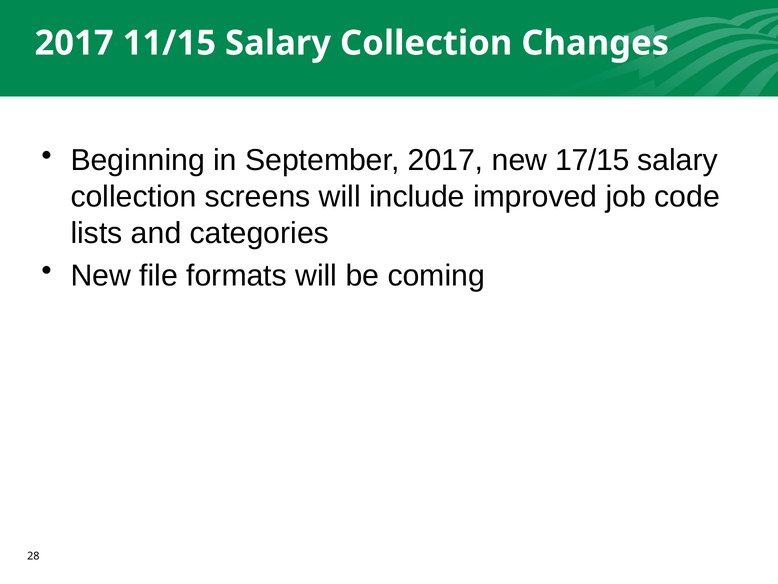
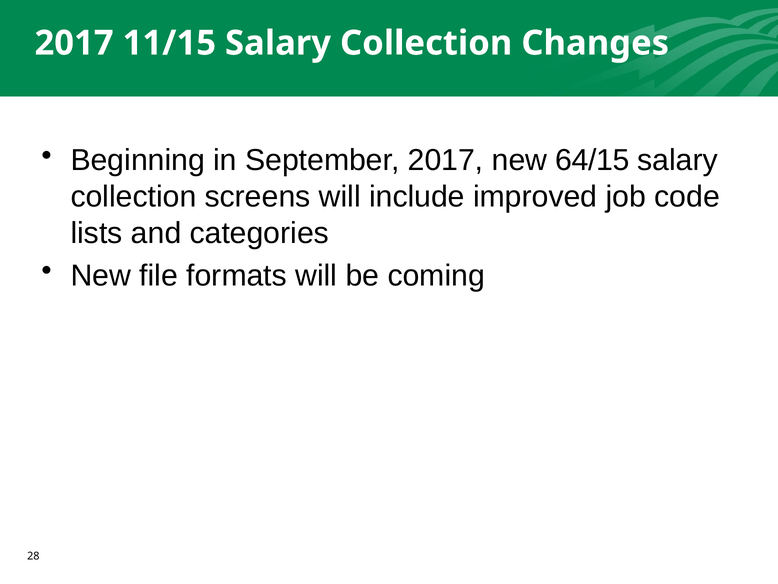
17/15: 17/15 -> 64/15 (592, 160)
